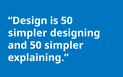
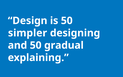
and 50 simpler: simpler -> gradual (64, 45)
